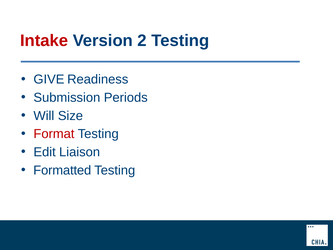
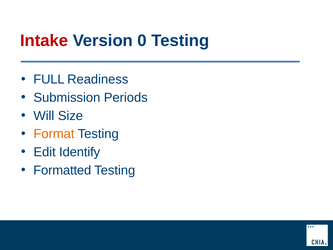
2: 2 -> 0 (142, 40)
GIVE: GIVE -> FULL (49, 79)
Format colour: red -> orange (54, 134)
Liaison: Liaison -> Identify (80, 152)
